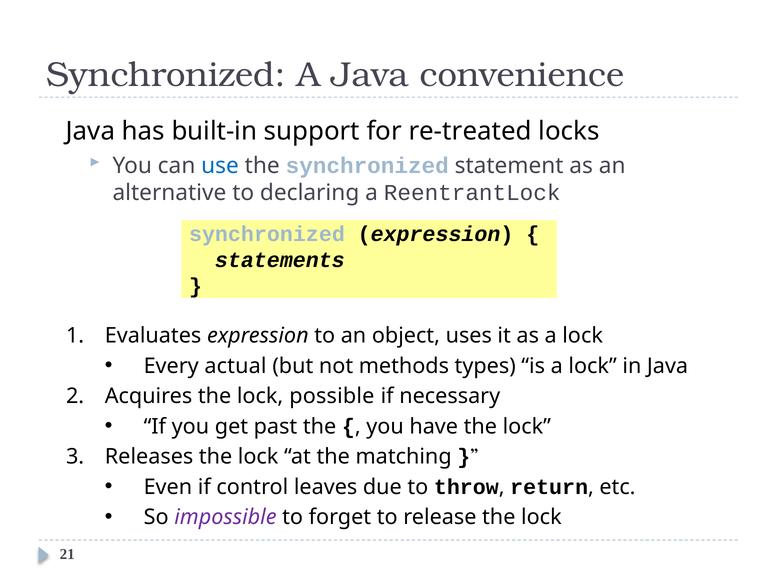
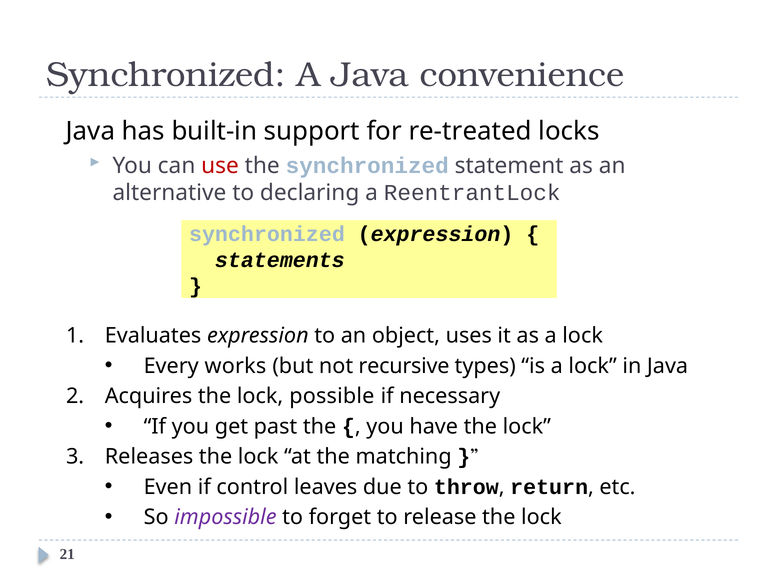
use colour: blue -> red (220, 166)
actual: actual -> works (235, 366)
methods: methods -> recursive (404, 366)
